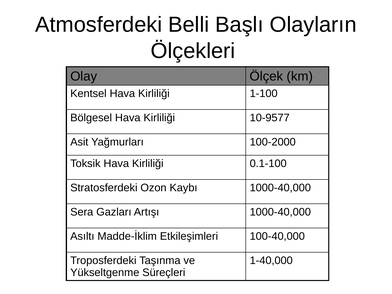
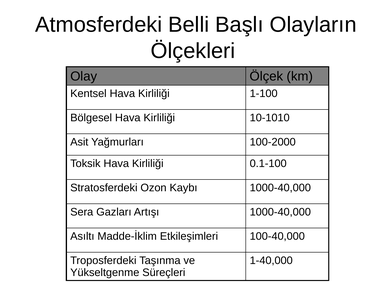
10-9577: 10-9577 -> 10-1010 (270, 118)
